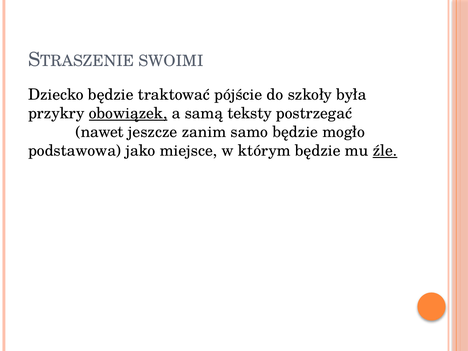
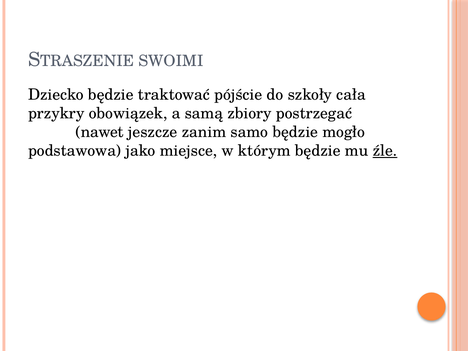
była: była -> cała (351, 95)
obowiązek underline: present -> none (128, 113)
teksty: teksty -> zbiory (250, 113)
